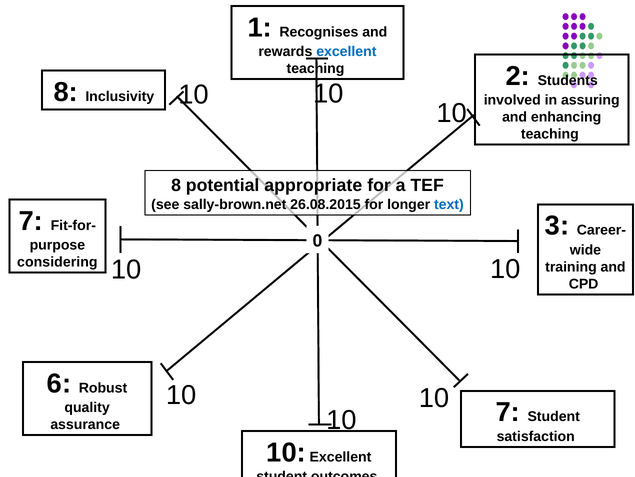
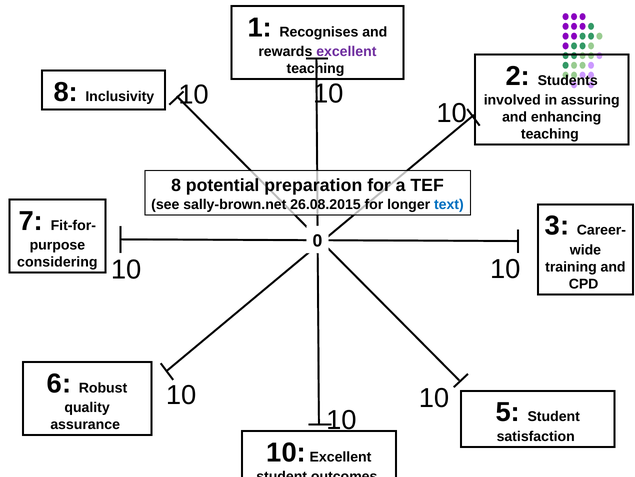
excellent colour: blue -> purple (346, 51)
appropriate: appropriate -> preparation (313, 185)
assurance 7: 7 -> 5 (508, 412)
